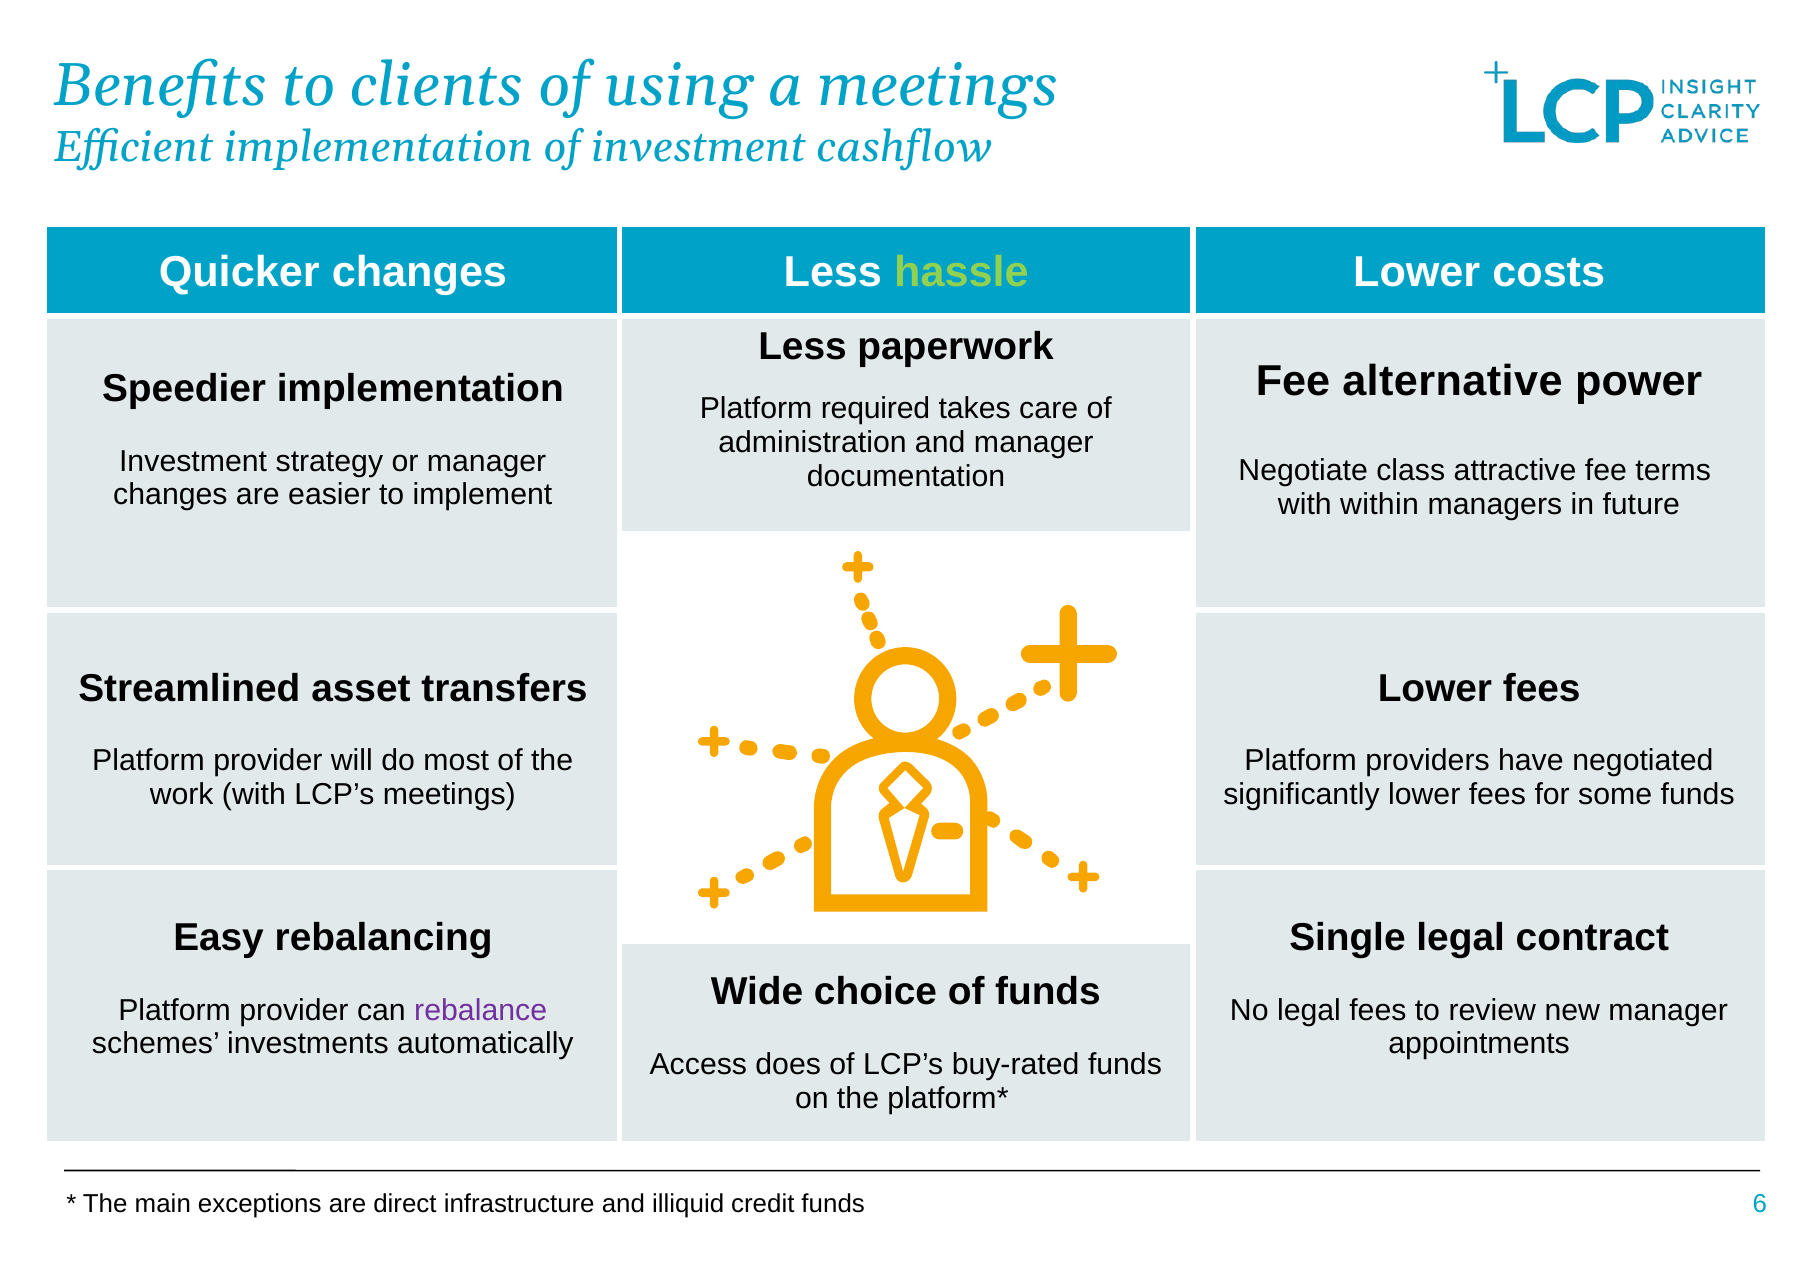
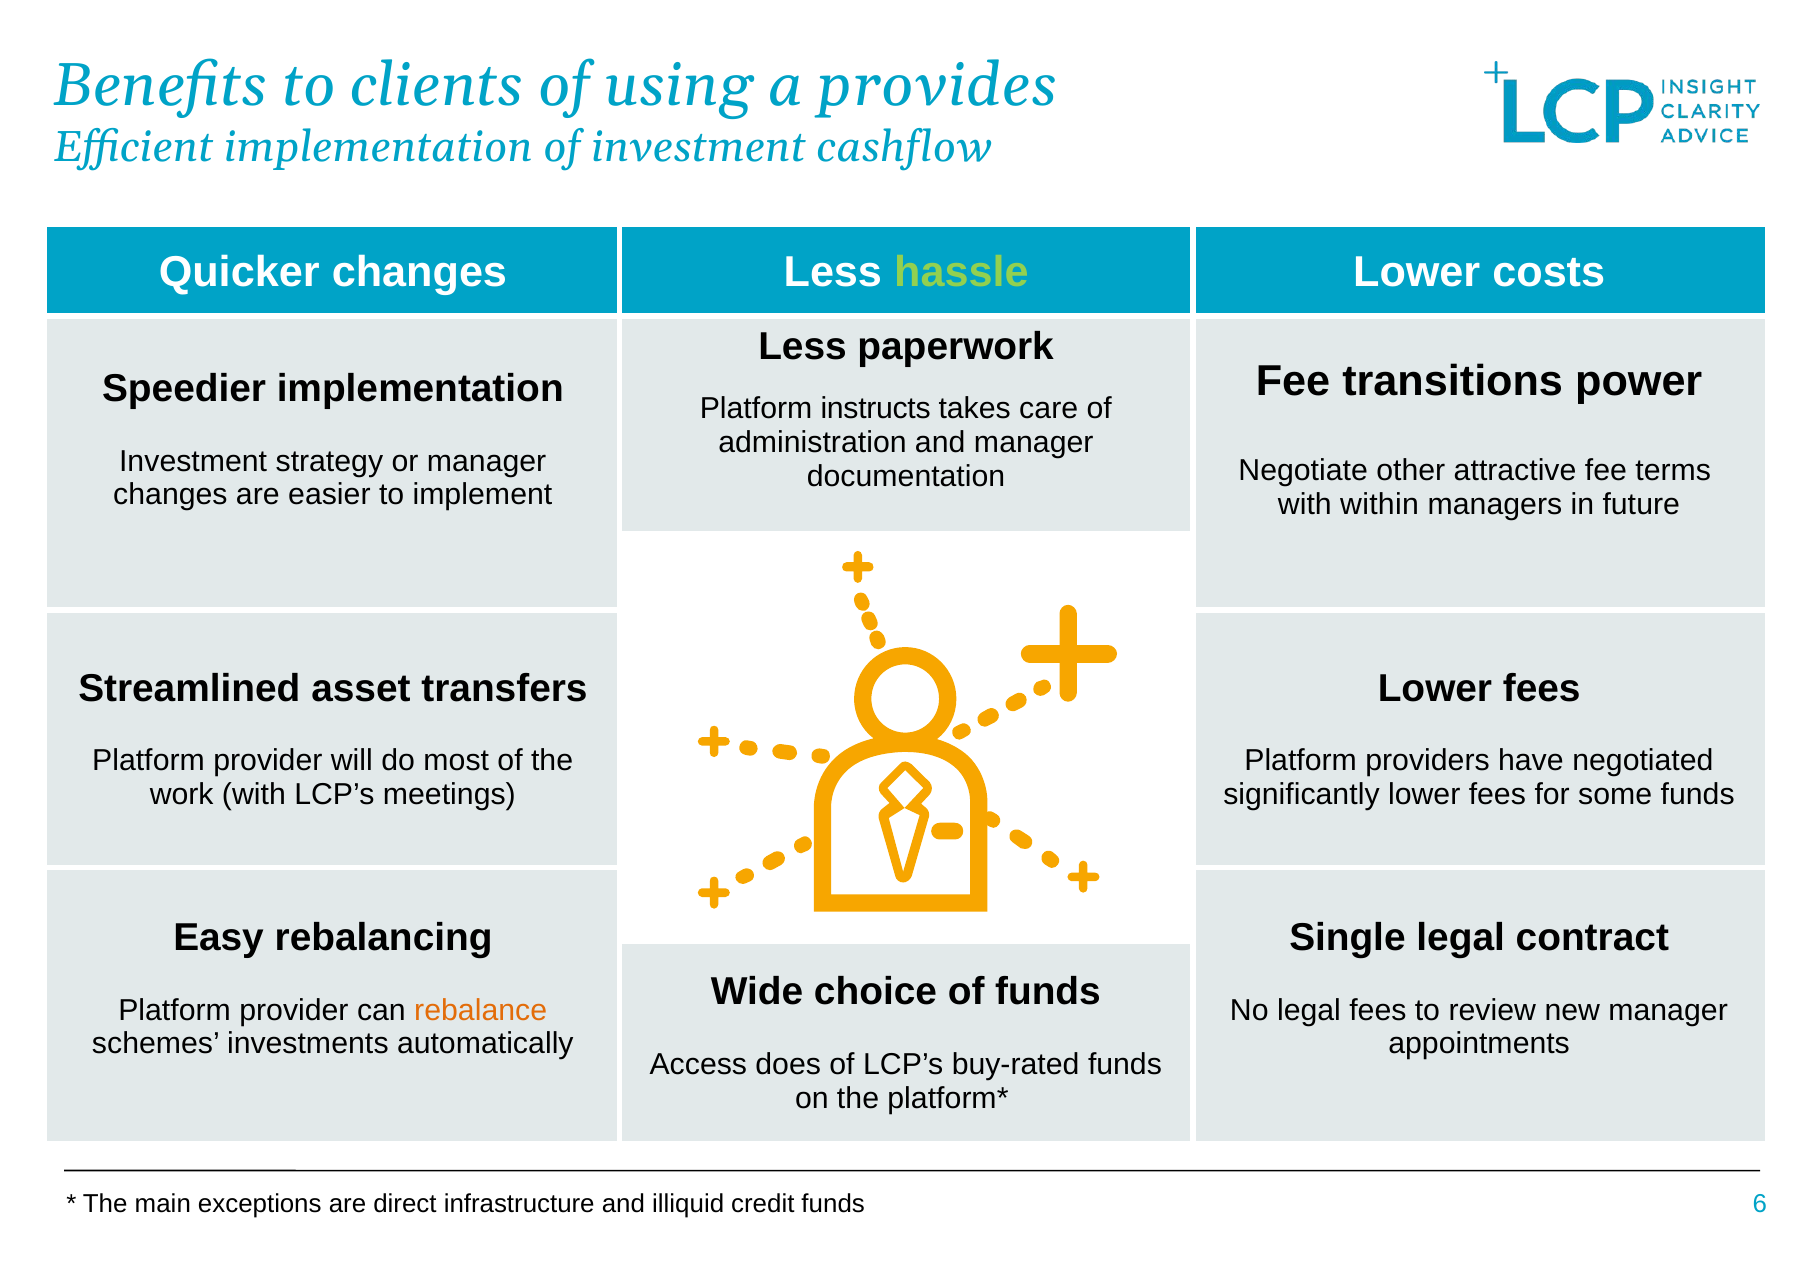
a meetings: meetings -> provides (938, 86)
alternative: alternative -> transitions (1453, 382)
required: required -> instructs (876, 409)
class: class -> other (1411, 471)
rebalance colour: purple -> orange (481, 1010)
